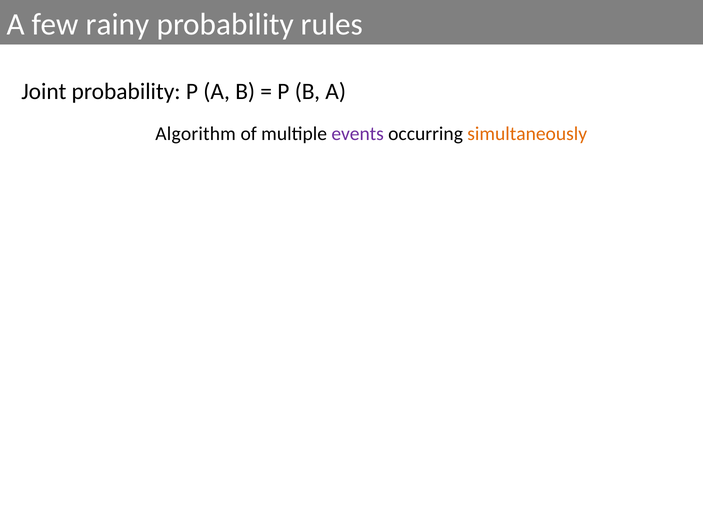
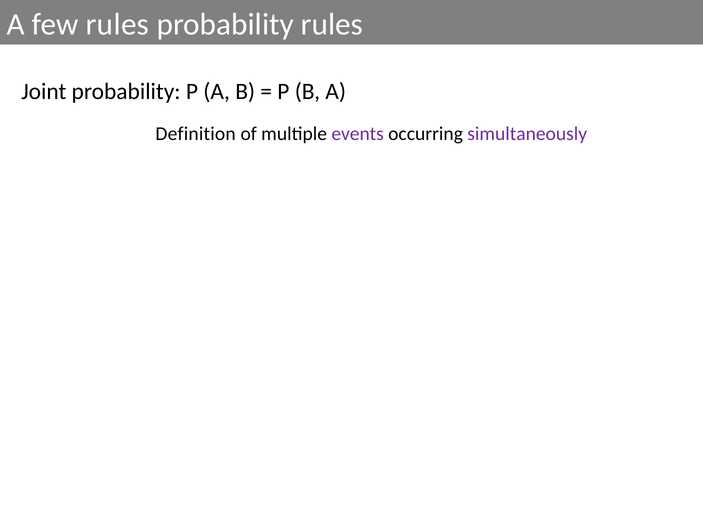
few rainy: rainy -> rules (117, 24)
Algorithm: Algorithm -> Definition (196, 134)
simultaneously colour: orange -> purple (527, 134)
